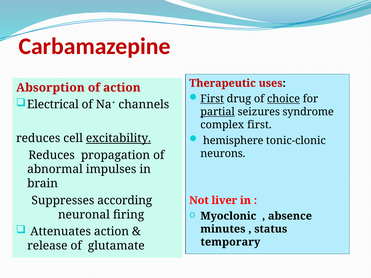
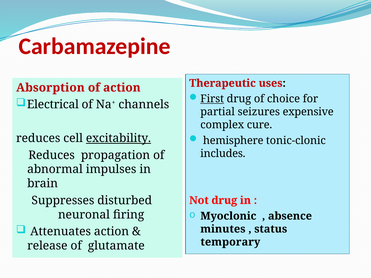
choice underline: present -> none (284, 99)
partial underline: present -> none (218, 112)
syndrome: syndrome -> expensive (308, 112)
complex first: first -> cure (259, 125)
neurons: neurons -> includes (223, 154)
according: according -> disturbed (125, 201)
Not liver: liver -> drug (224, 201)
